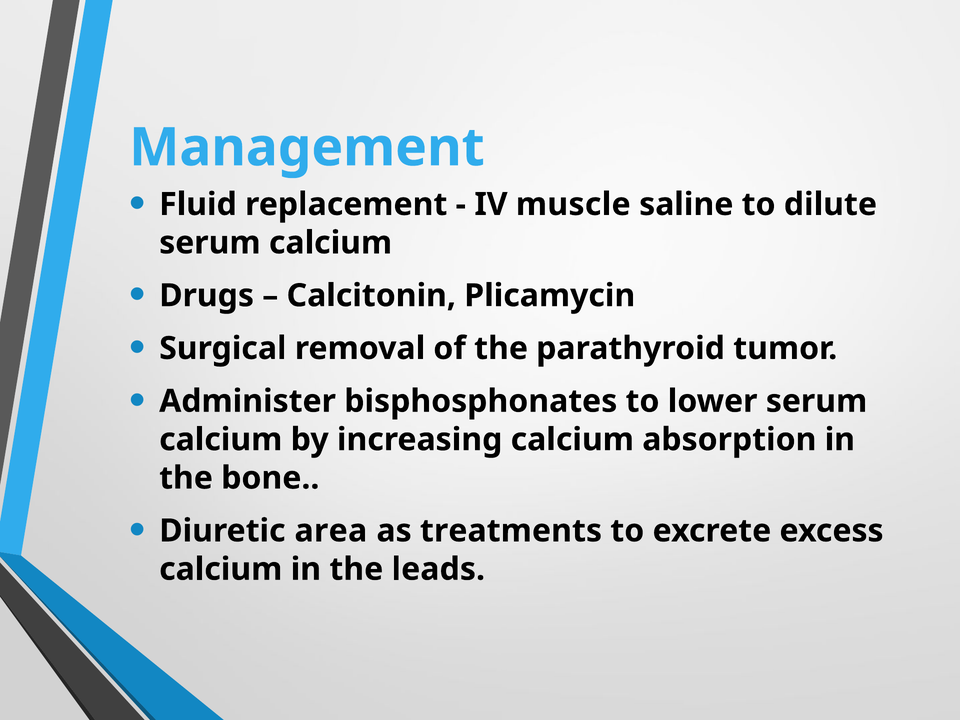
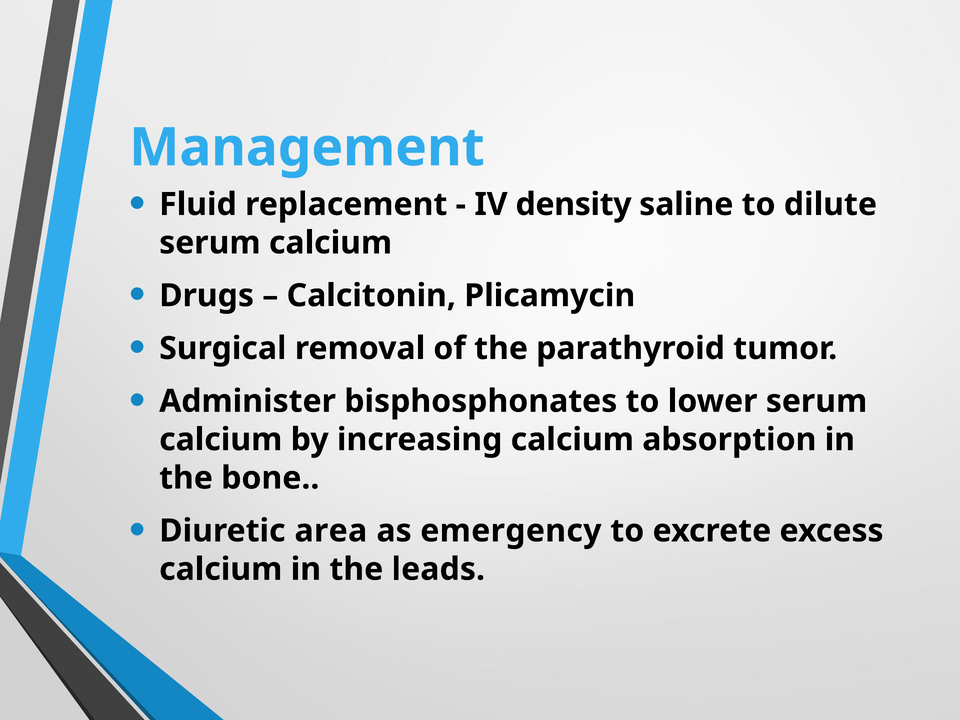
muscle: muscle -> density (574, 204)
treatments: treatments -> emergency (511, 531)
